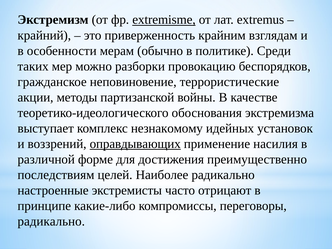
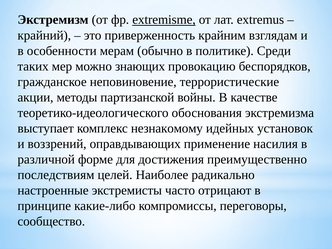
разборки: разборки -> знающих (140, 66)
оправдывающих underline: present -> none (135, 144)
радикально: радикально -> сообщество (51, 221)
